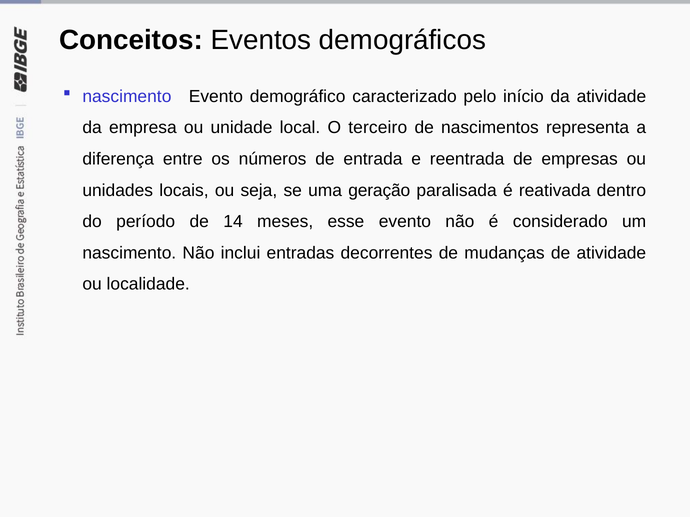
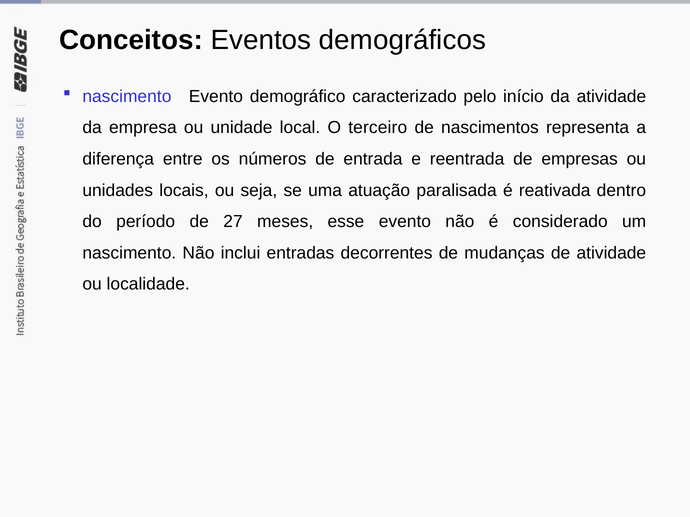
geração: geração -> atuação (379, 190)
14: 14 -> 27 (233, 222)
